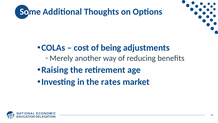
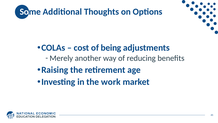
rates: rates -> work (111, 82)
